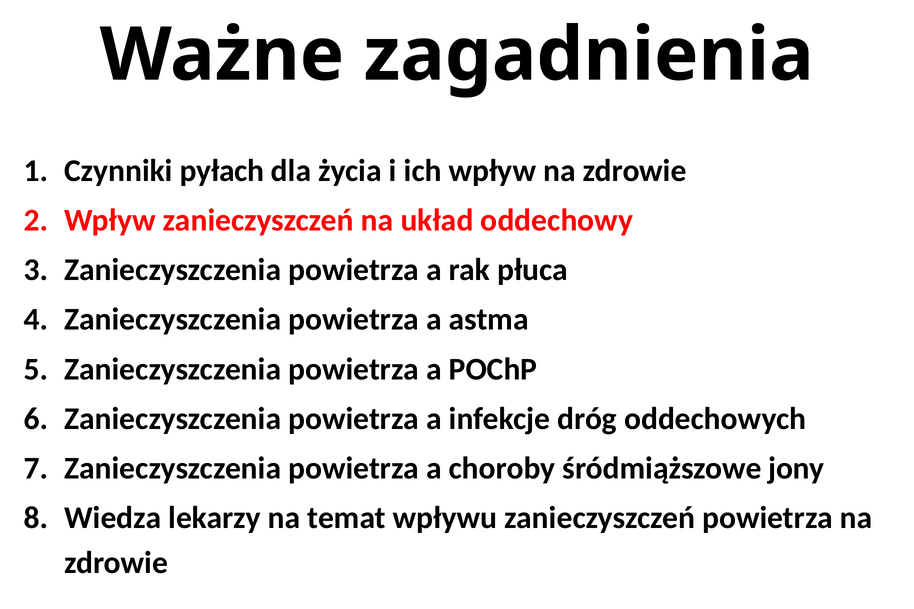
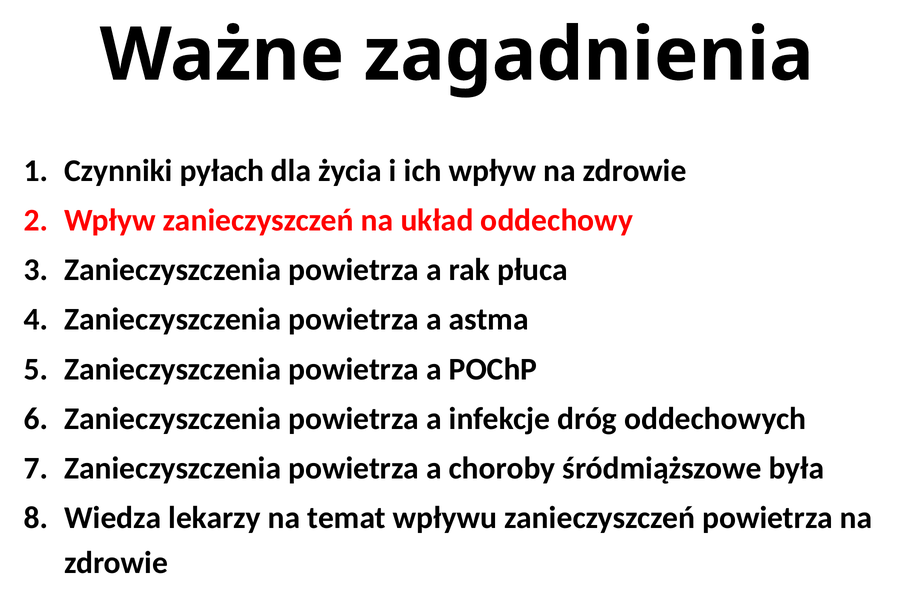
jony: jony -> była (796, 469)
